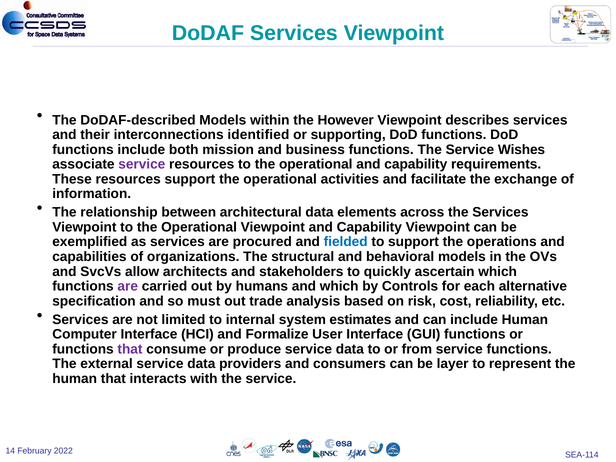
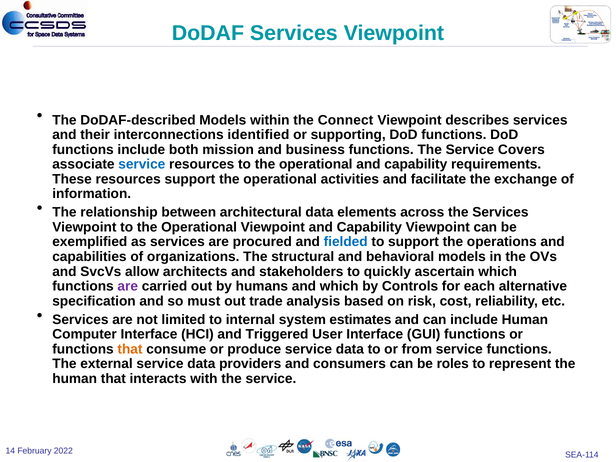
However: However -> Connect (346, 120)
Wishes: Wishes -> Covers (521, 150)
service colour: purple -> blue (142, 164)
Formalize: Formalize -> Triggered (277, 334)
that colour: purple -> orange (130, 349)
layer: layer -> roles (453, 364)
